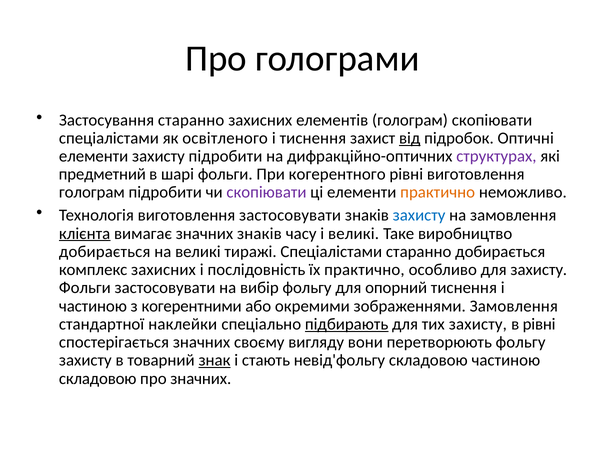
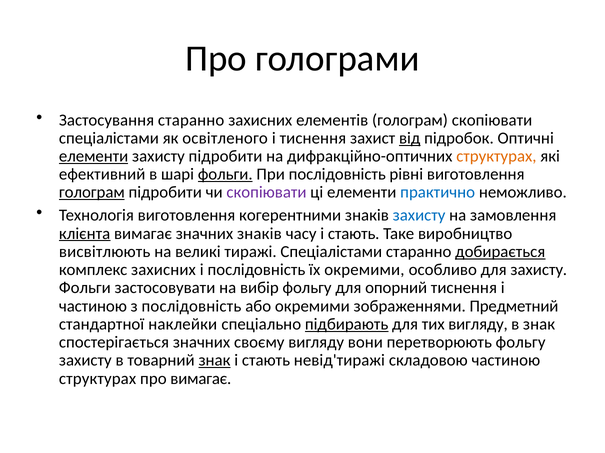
елементи underline: none -> present (94, 156)
структурах colour: purple -> orange (496, 156)
предметний: предметний -> ефективний (102, 175)
фольги underline: none -> present (225, 175)
При когерентного: когерентного -> послідовність (337, 175)
голограм underline: none -> present (92, 193)
практично colour: orange -> blue (438, 193)
виготовлення застосовувати: застосовувати -> когерентними (290, 216)
часу і великі: великі -> стають (354, 234)
добирається: добирається -> висвітлюють (105, 252)
добирається underline: none -> present (500, 252)
їх практично: практично -> окремими (364, 270)
з когерентними: когерентними -> послідовність (191, 307)
зображеннями Замовлення: Замовлення -> Предметний (514, 307)
тих захисту: захисту -> вигляду (478, 325)
в рівні: рівні -> знак (539, 325)
невід'фольгу: невід'фольгу -> невід'тиражі (339, 361)
складовою: складовою -> структурах (98, 379)
про значних: значних -> вимагає (201, 379)
